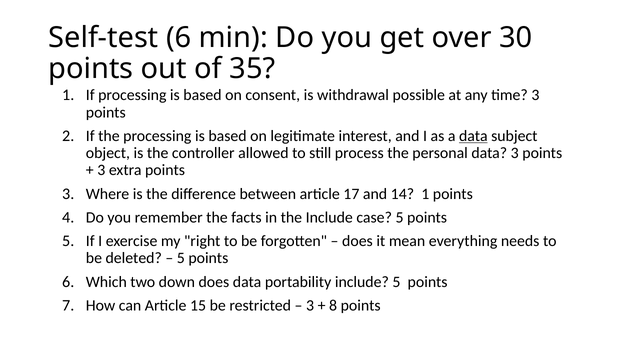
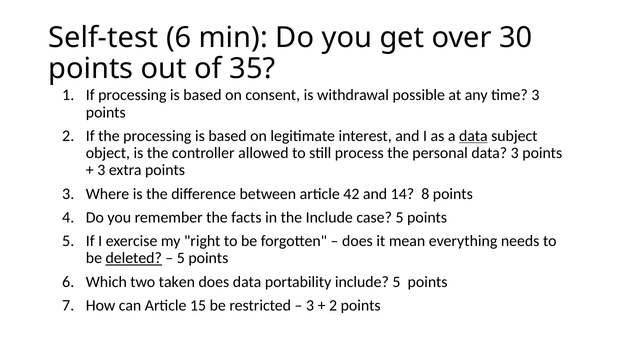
17: 17 -> 42 (351, 194)
14 1: 1 -> 8 (425, 194)
deleted underline: none -> present (134, 258)
down: down -> taken (177, 282)
8: 8 -> 2 (333, 306)
